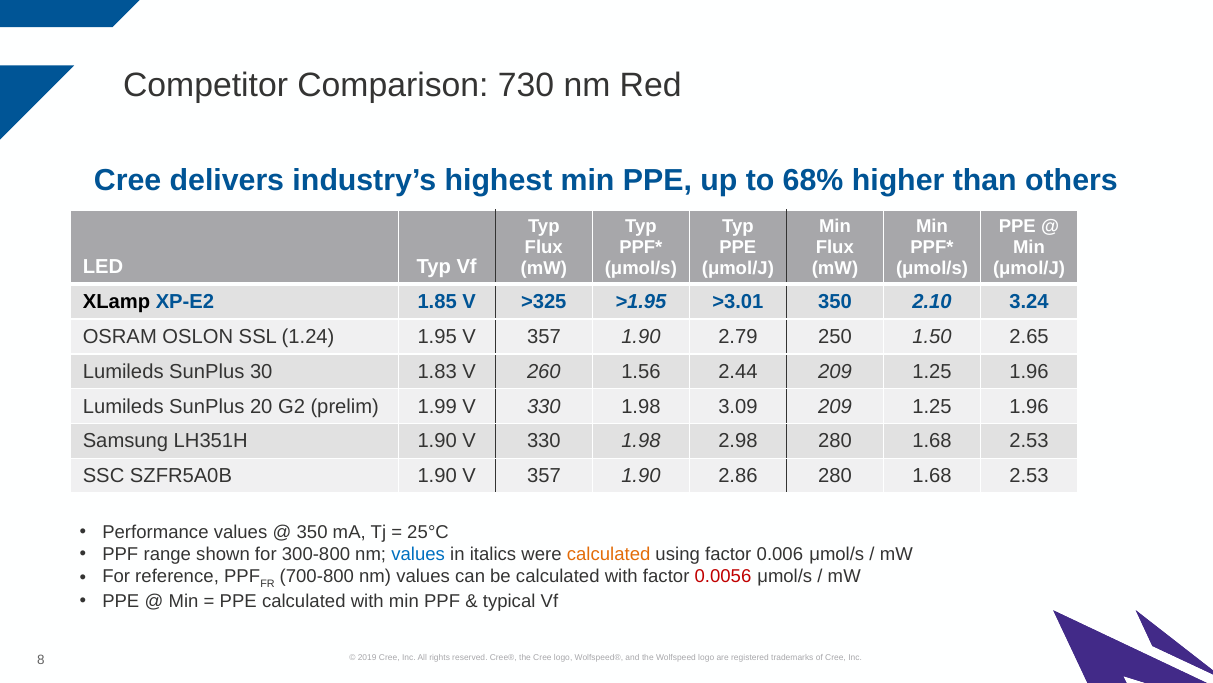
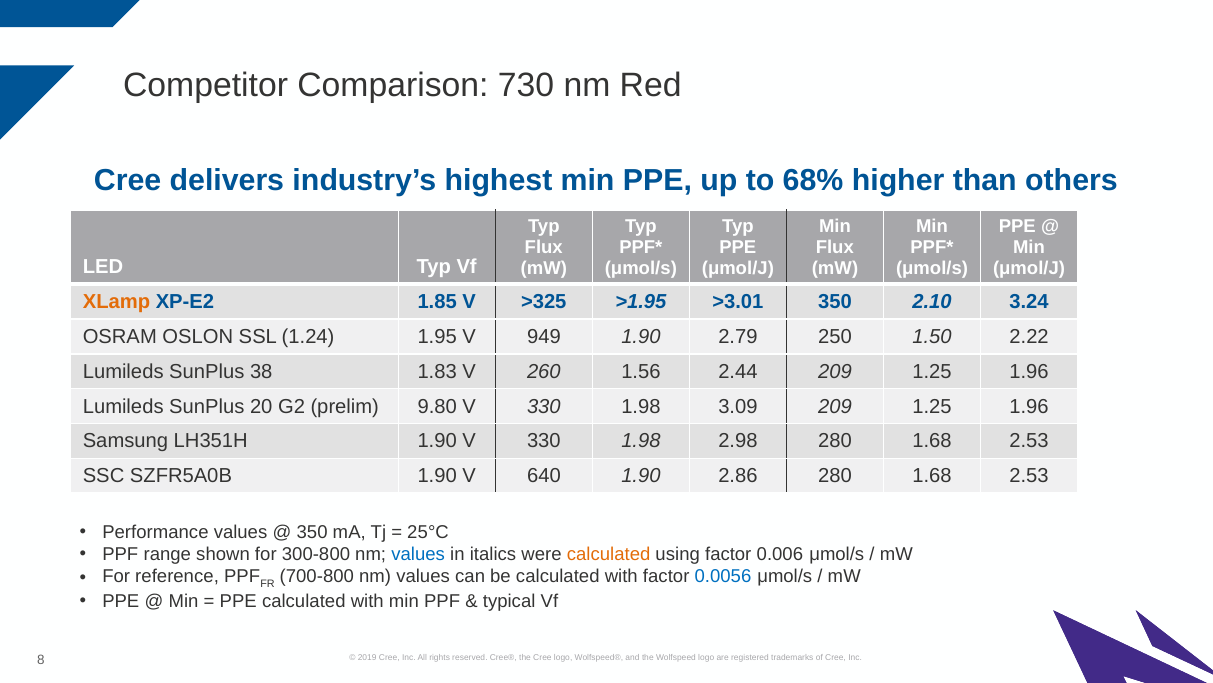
XLamp colour: black -> orange (117, 302)
1.95 V 357: 357 -> 949 (544, 336)
2.65: 2.65 -> 2.22 (1029, 336)
30: 30 -> 38 (261, 371)
1.99: 1.99 -> 9.80 (437, 406)
1.90 V 357: 357 -> 640 (544, 476)
0.0056 colour: red -> blue (723, 576)
